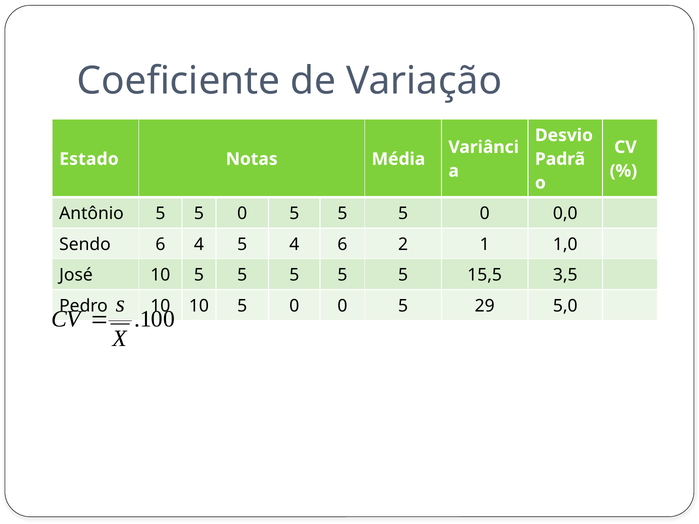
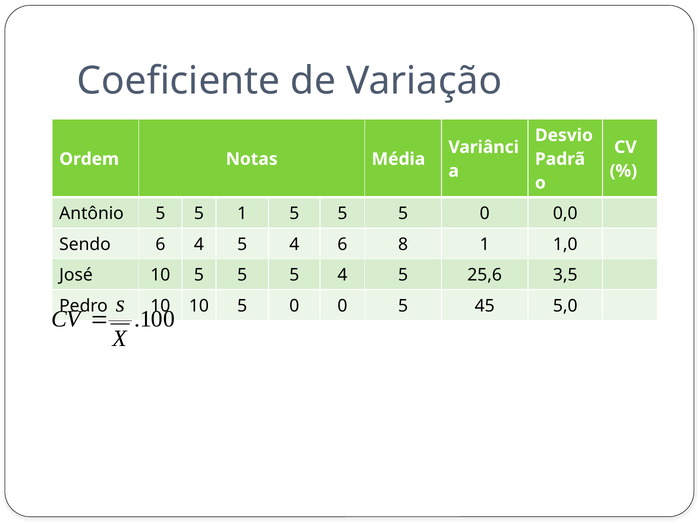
Estado: Estado -> Ordem (89, 159)
Antônio 5 5 0: 0 -> 1 (242, 214)
2: 2 -> 8 (403, 244)
5: 5 -> 4 (342, 275)
15,5: 15,5 -> 25,6 (485, 275)
29: 29 -> 45 (485, 306)
